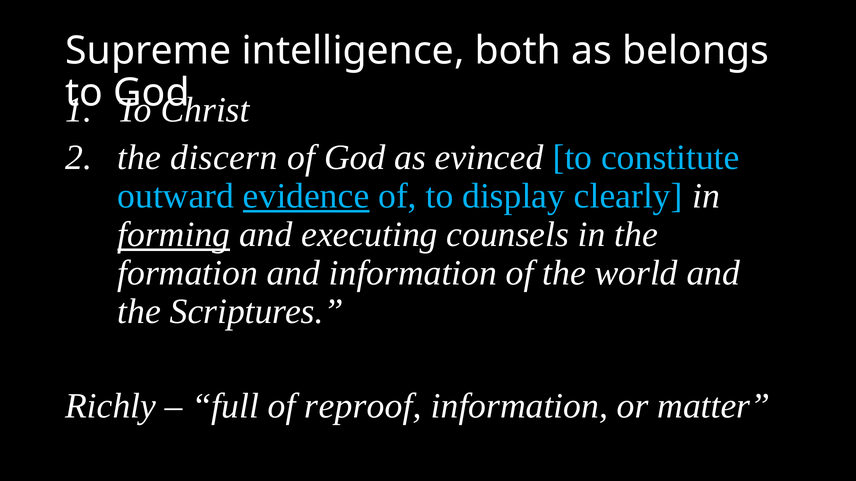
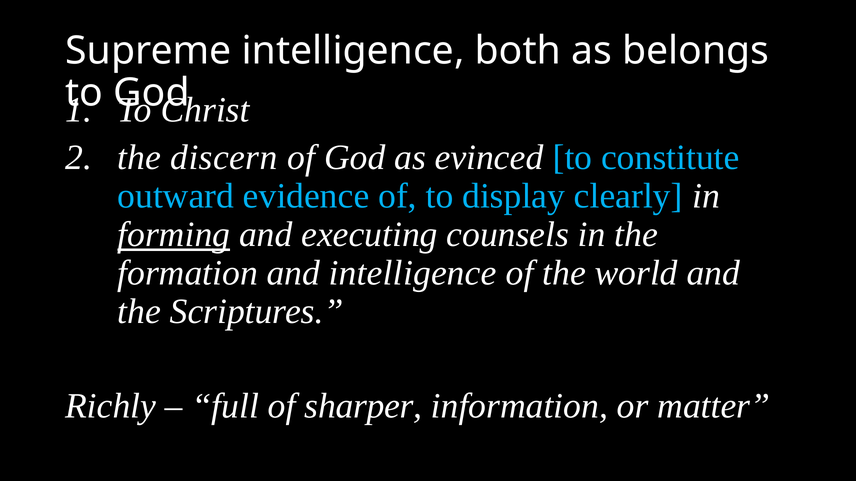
evidence underline: present -> none (306, 196)
and information: information -> intelligence (413, 273)
reproof: reproof -> sharper (363, 407)
